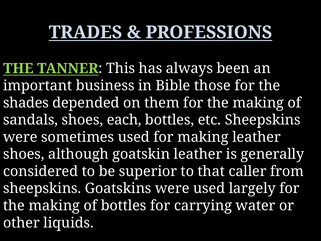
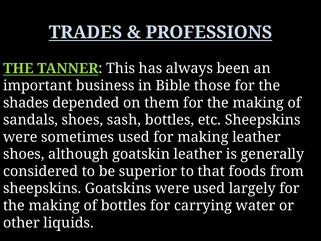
each: each -> sash (124, 120)
caller: caller -> foods (247, 171)
